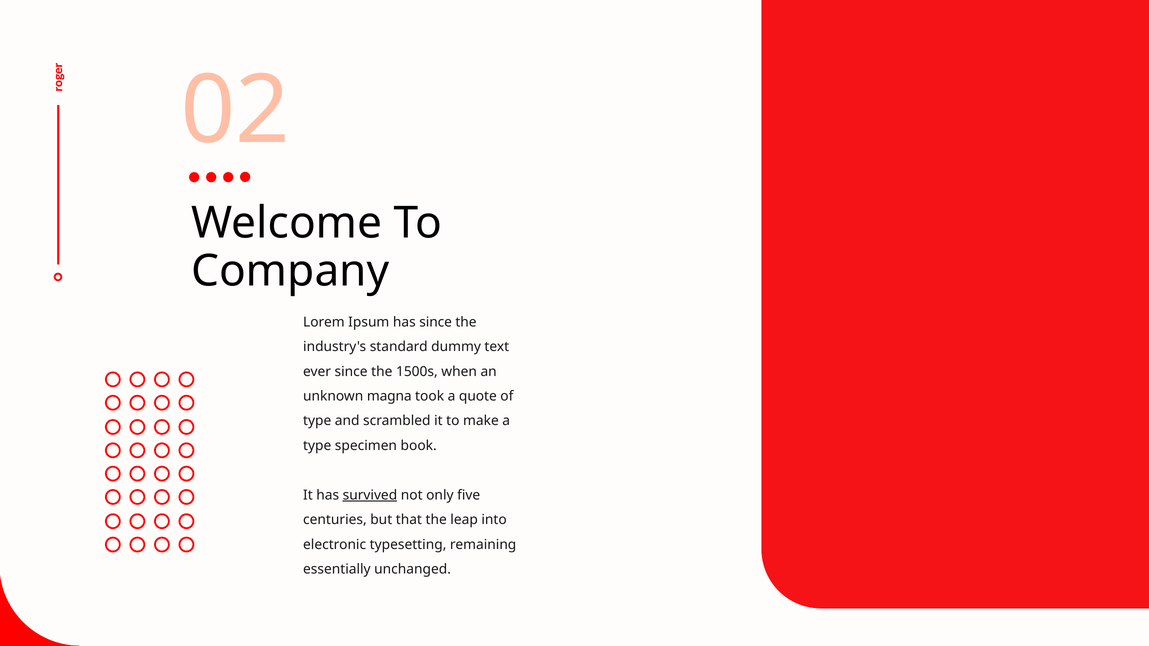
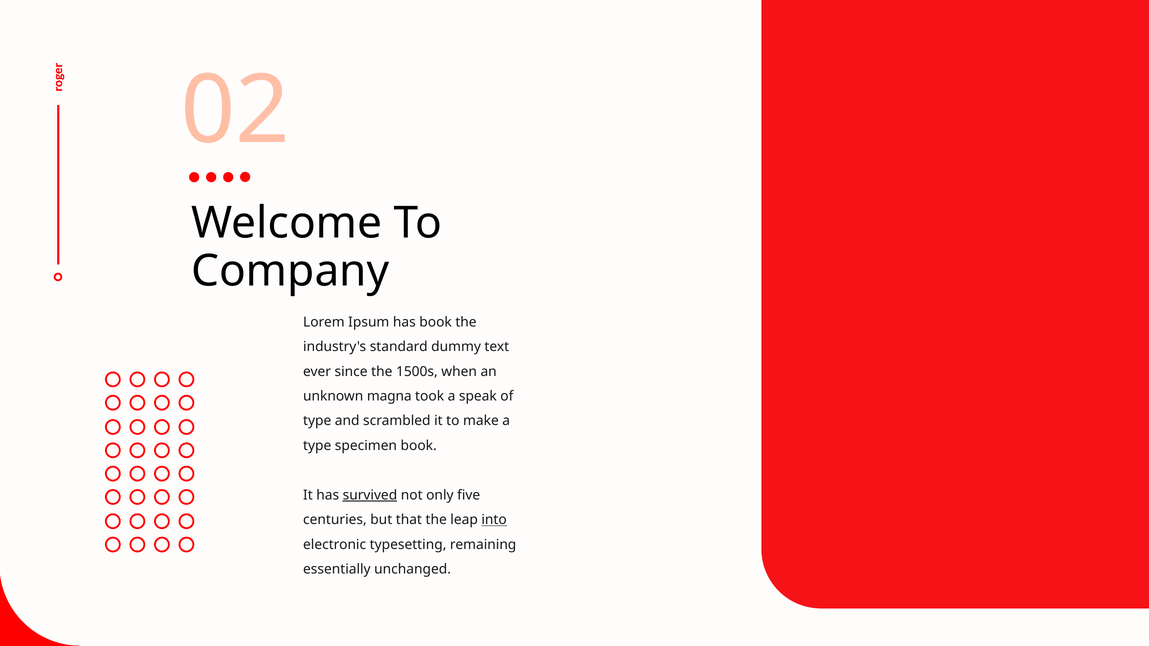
has since: since -> book (436, 322)
quote: quote -> speak (478, 396)
into underline: none -> present (494, 520)
